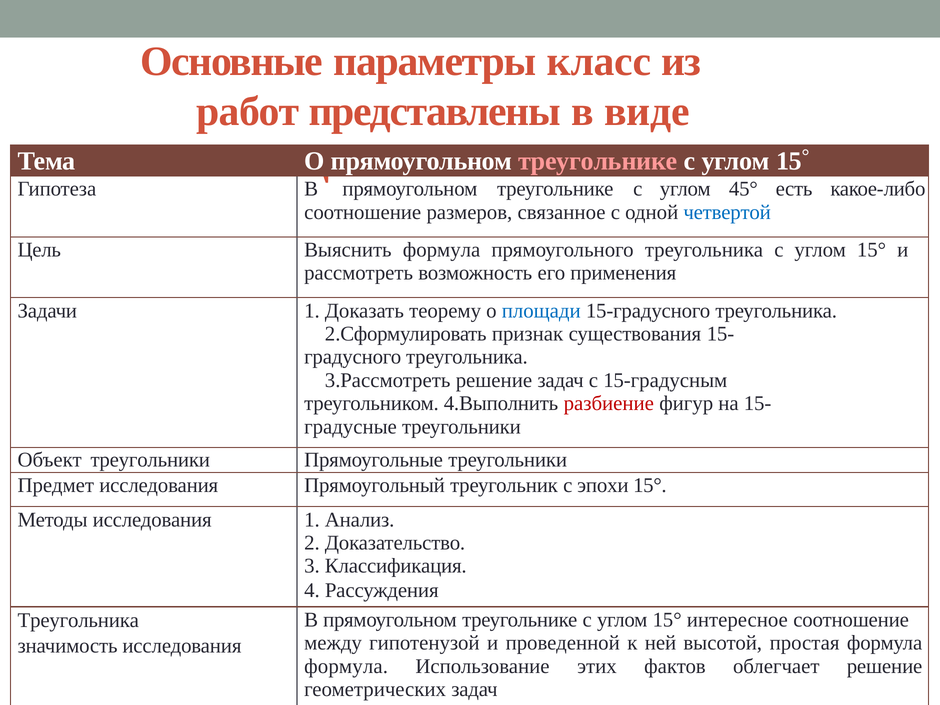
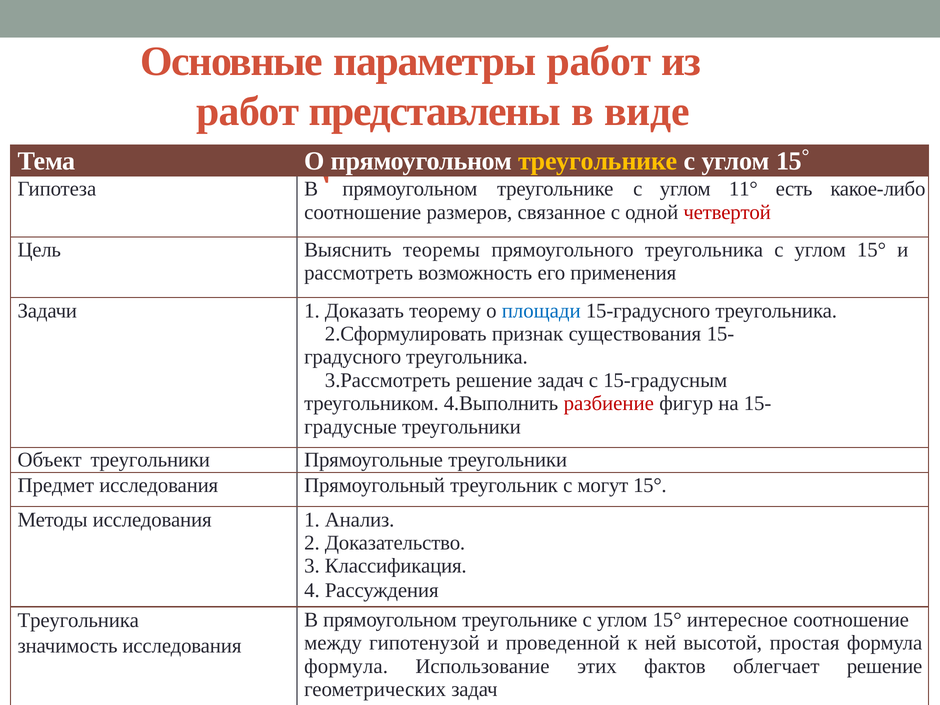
параметры класс: класс -> работ (599, 62)
треугольнике colour: pink -> yellow (598, 161)
45°: 45° -> 11° (743, 189)
четвертой colour: blue -> red (727, 212)
Выяснить формула: формула -> теоремы (441, 250)
эпохи: эпохи -> могут (603, 485)
